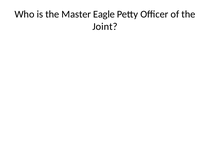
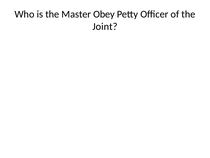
Eagle: Eagle -> Obey (104, 14)
